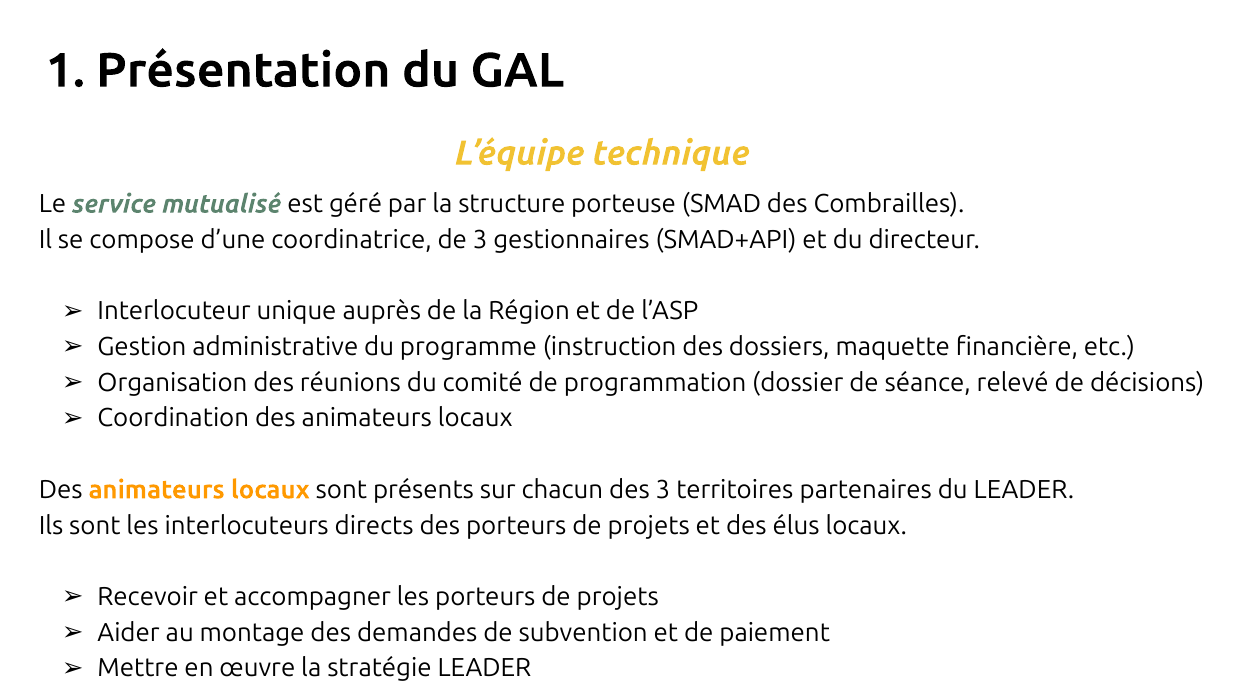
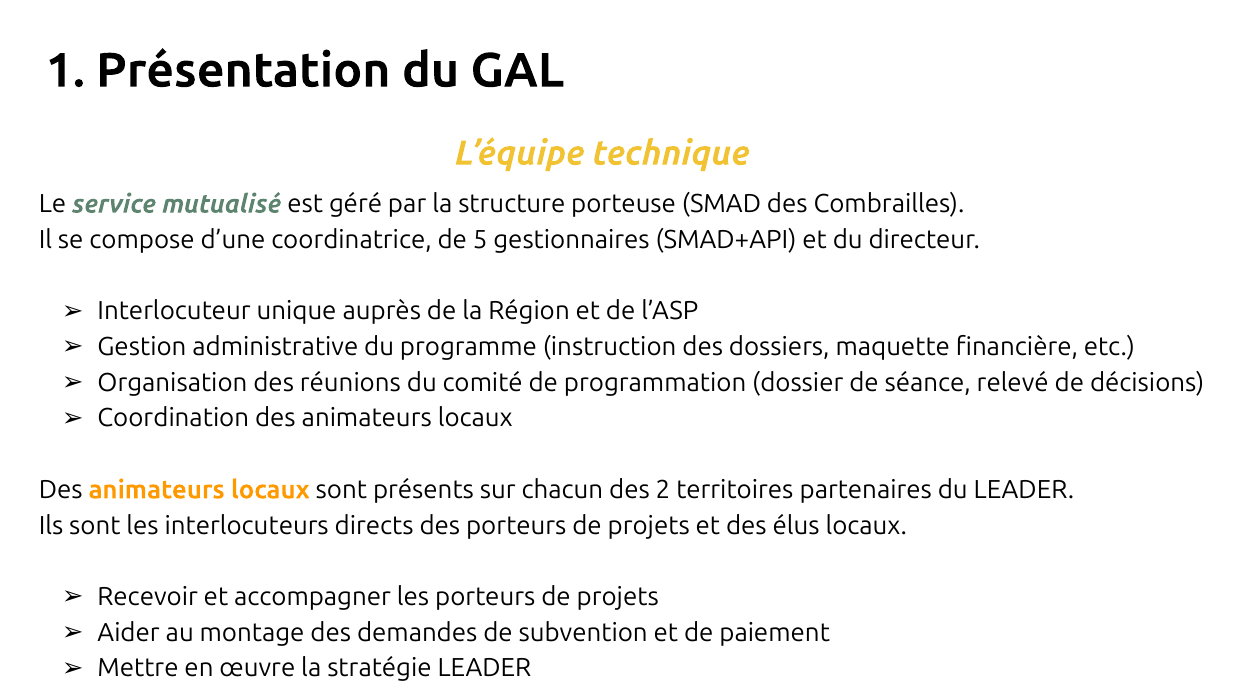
de 3: 3 -> 5 (480, 240)
des 3: 3 -> 2 (663, 490)
